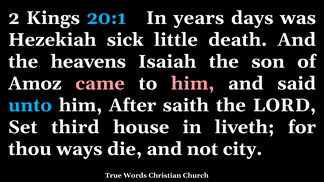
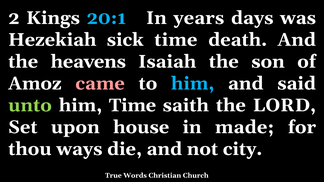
sick little: little -> time (176, 40)
him colour: pink -> light blue (193, 84)
unto colour: light blue -> light green (30, 105)
him After: After -> Time (132, 105)
third: third -> upon (75, 127)
liveth: liveth -> made (245, 127)
